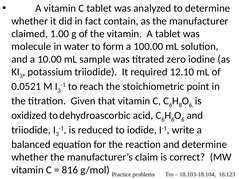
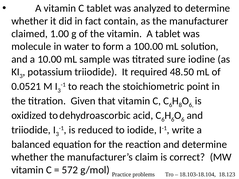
zero: zero -> sure (176, 59)
12.10: 12.10 -> 48.50 (182, 72)
816: 816 -> 572 (70, 170)
